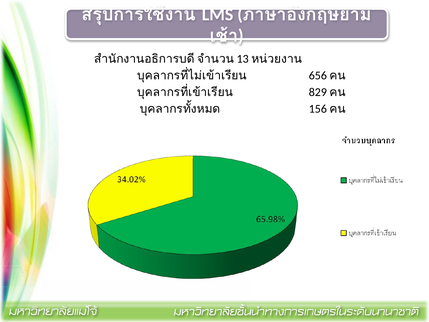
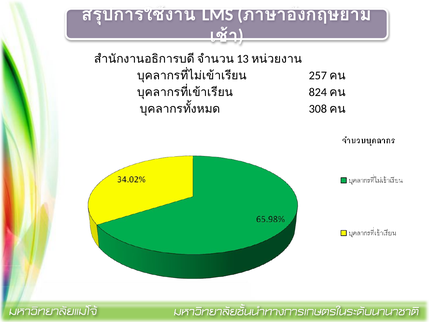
656: 656 -> 257 (318, 75)
829: 829 -> 824 (318, 92)
156: 156 -> 308 (318, 109)
